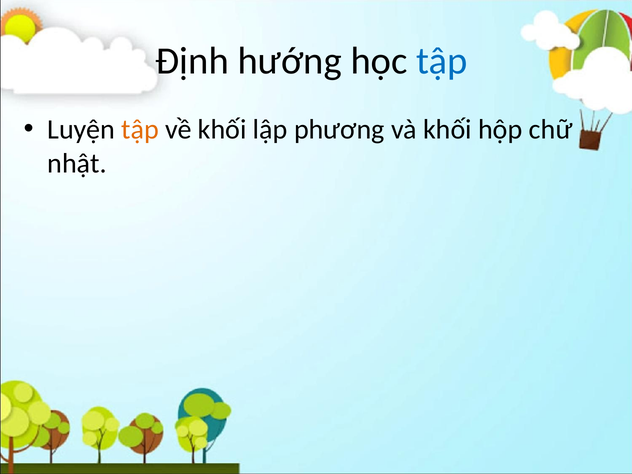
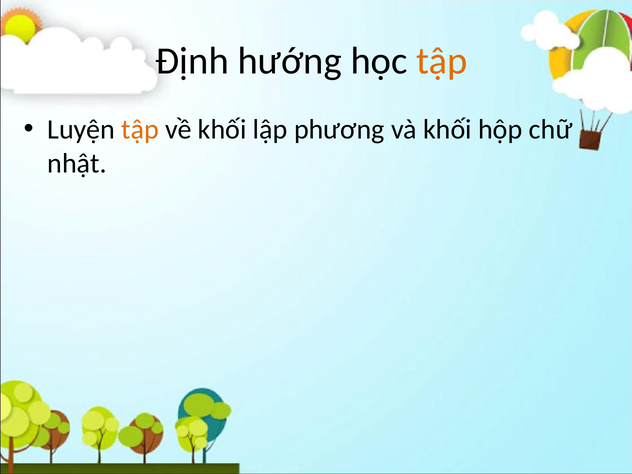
tập colour: blue -> orange (442, 61)
